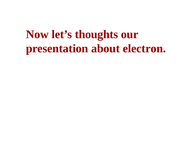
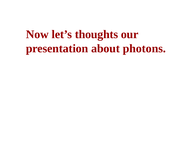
electron: electron -> photons (144, 48)
